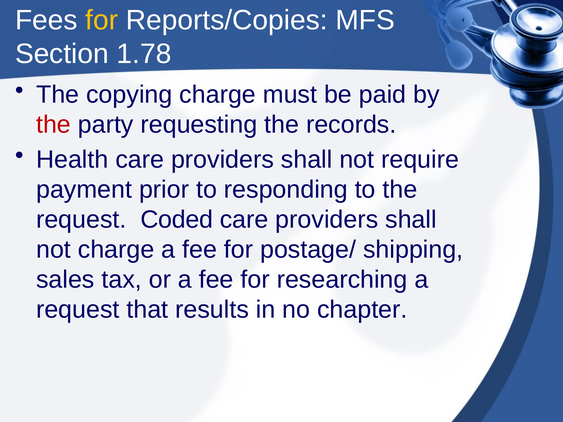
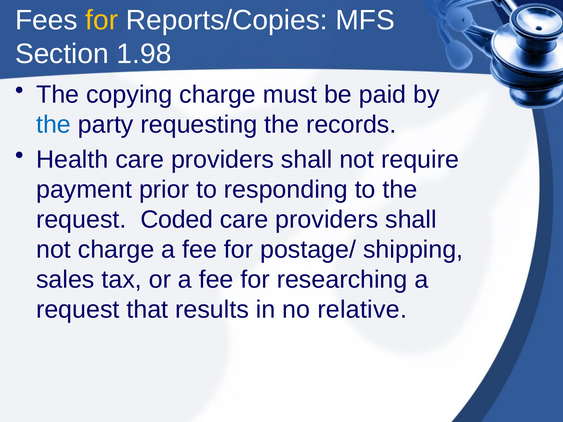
1.78: 1.78 -> 1.98 (144, 54)
the colour: red -> blue (54, 125)
chapter: chapter -> relative (362, 310)
